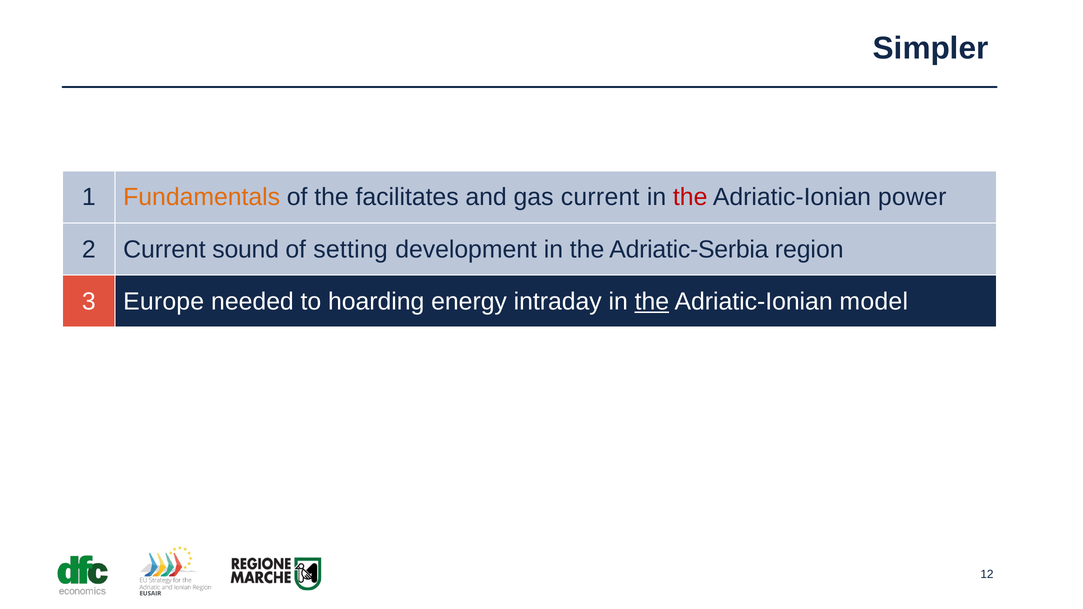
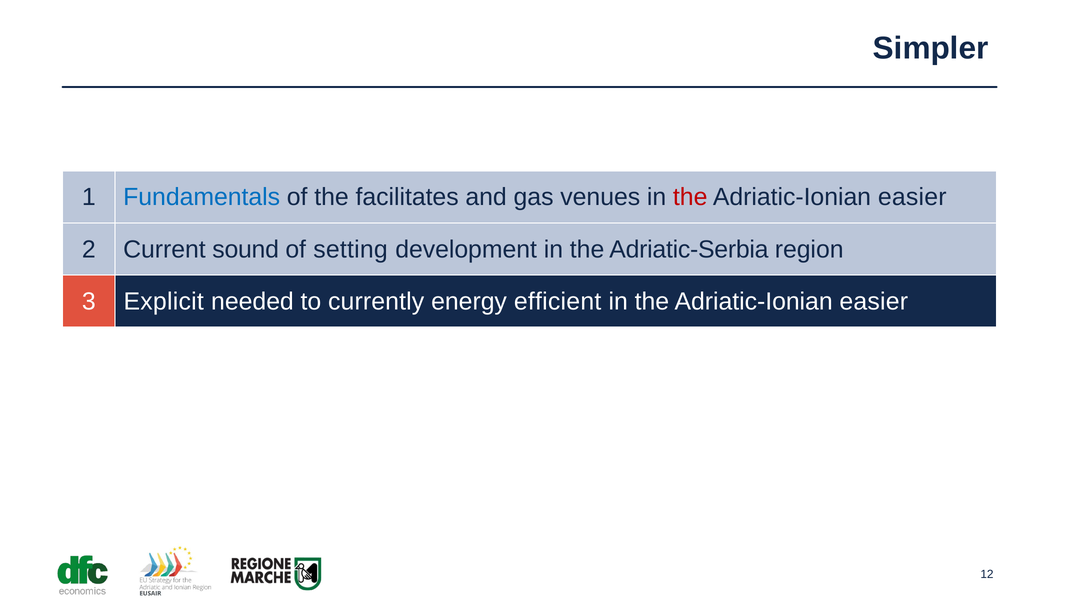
Fundamentals colour: orange -> blue (202, 197)
gas current: current -> venues (600, 197)
power: power -> easier (912, 197)
Europe: Europe -> Explicit (164, 302)
hoarding: hoarding -> currently (376, 302)
intraday: intraday -> efficient (558, 302)
the underline: present -> none (652, 302)
model: model -> easier (874, 302)
